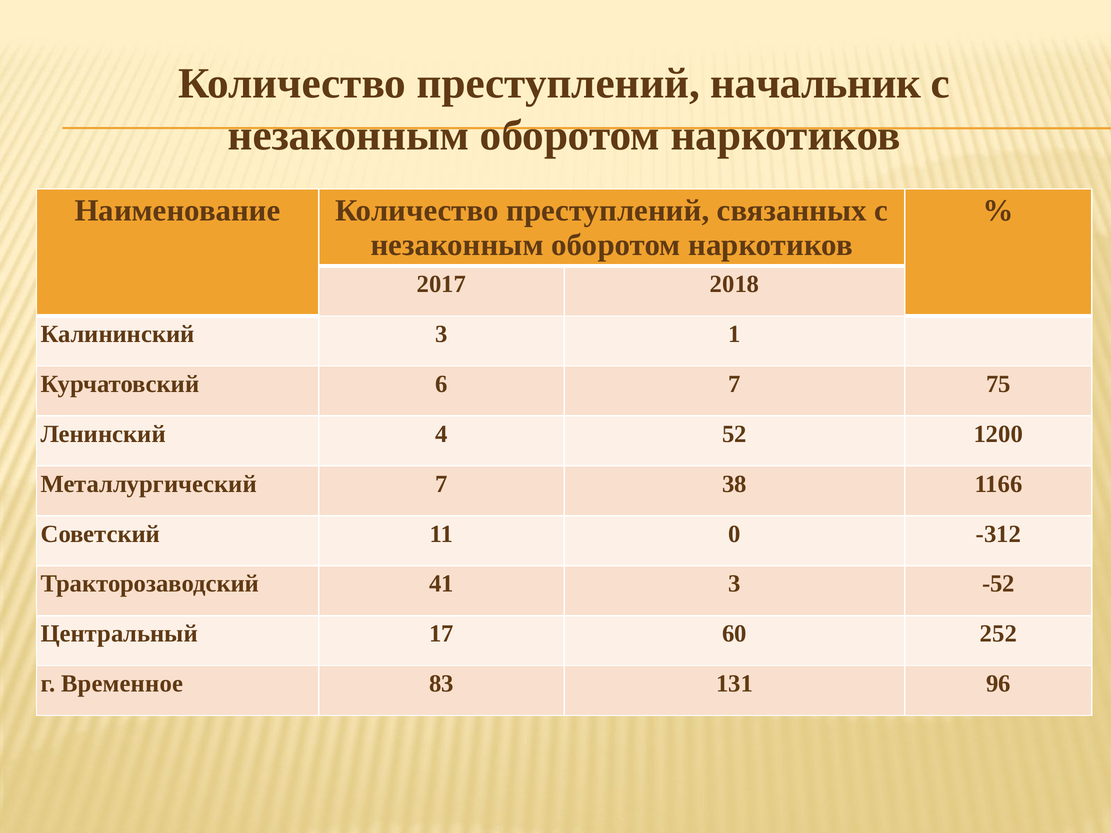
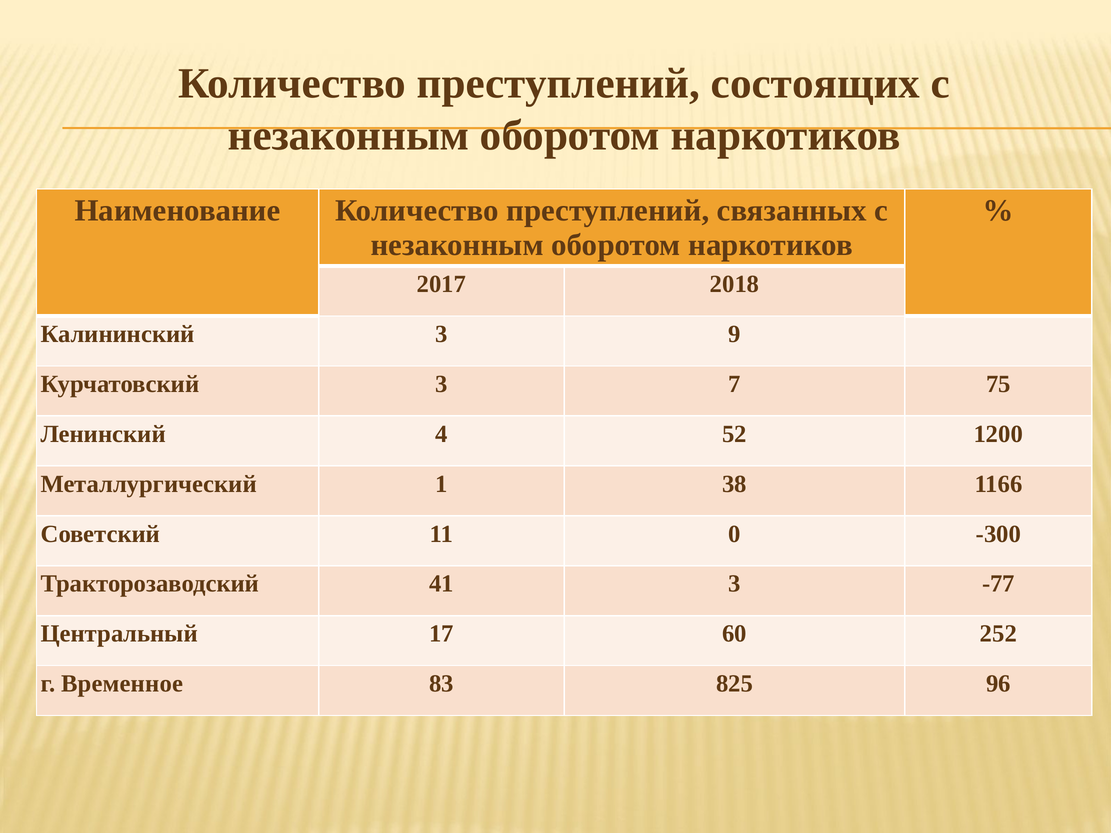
начальник: начальник -> состоящих (816, 84)
1: 1 -> 9 (735, 334)
Курчатовский 6: 6 -> 3 (442, 384)
Металлургический 7: 7 -> 1 (442, 484)
-312: -312 -> -300 (998, 534)
-52: -52 -> -77 (998, 584)
131: 131 -> 825 (735, 684)
